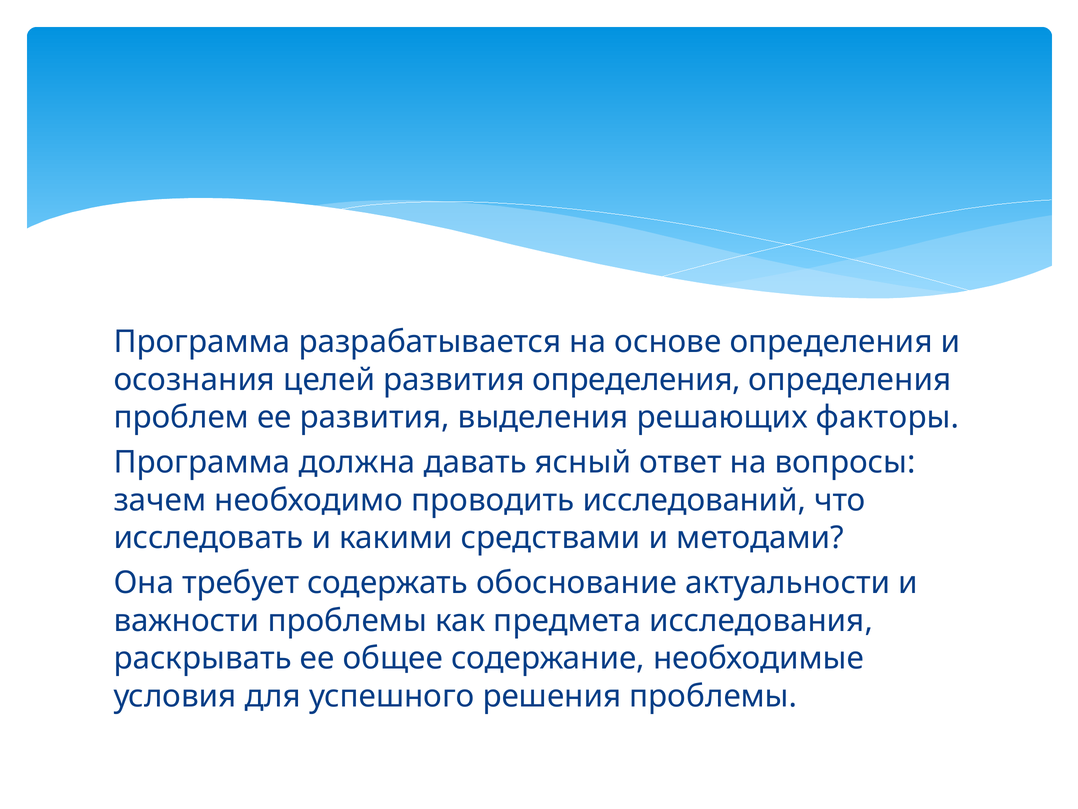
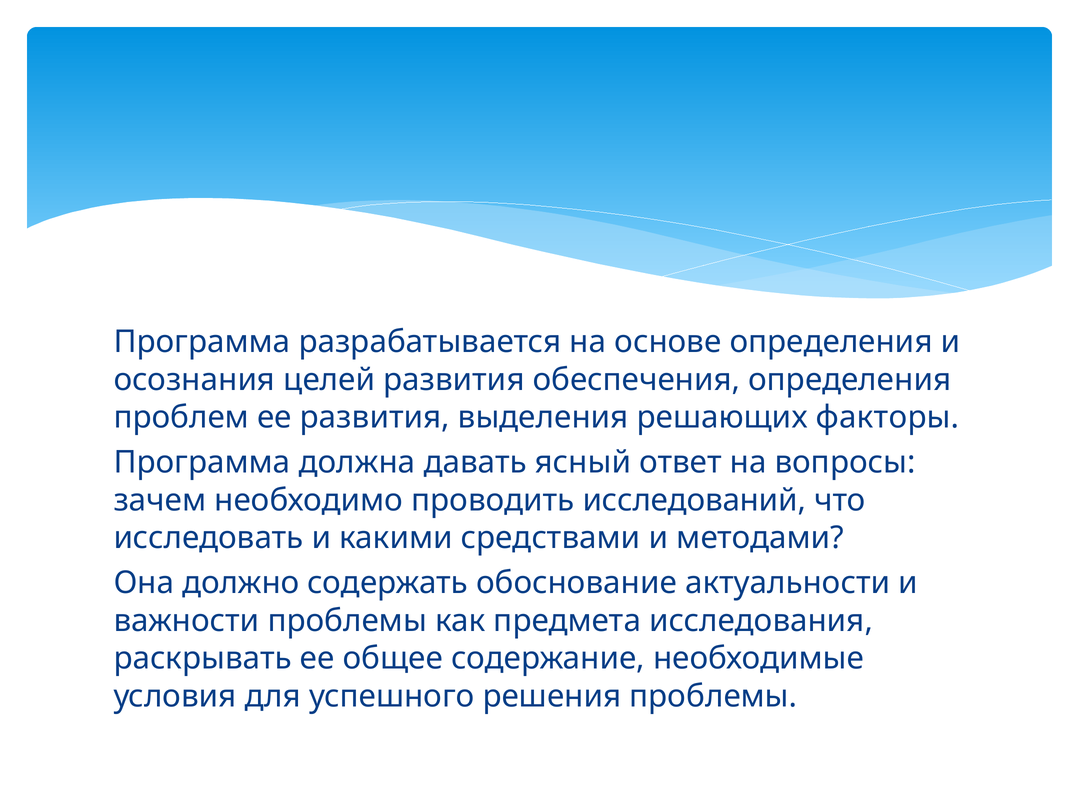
развития определения: определения -> обеспечения (636, 380)
требует: требует -> должно (241, 583)
